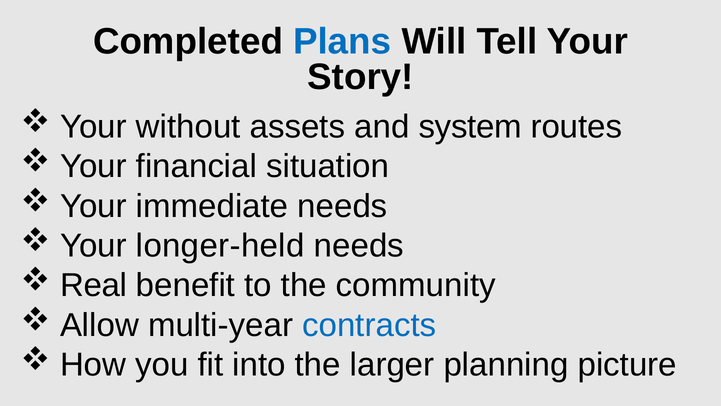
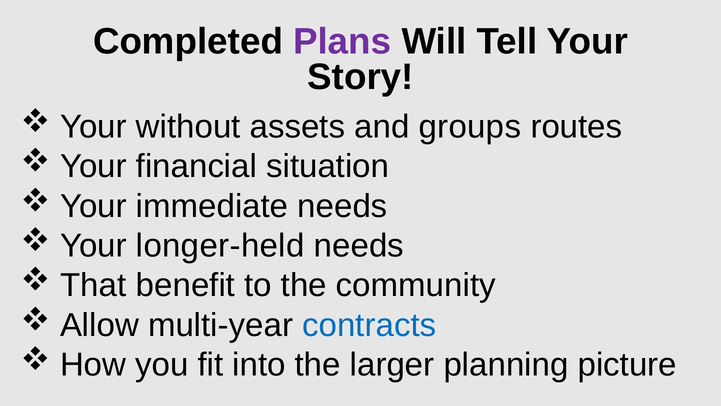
Plans colour: blue -> purple (342, 41)
system: system -> groups (470, 127)
Real: Real -> That (93, 285)
